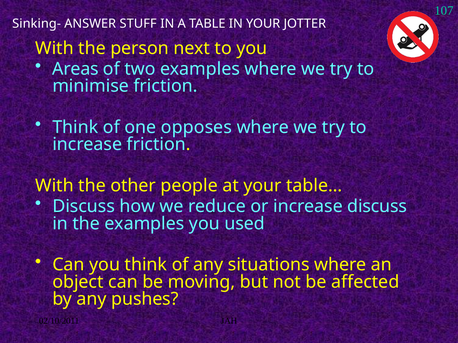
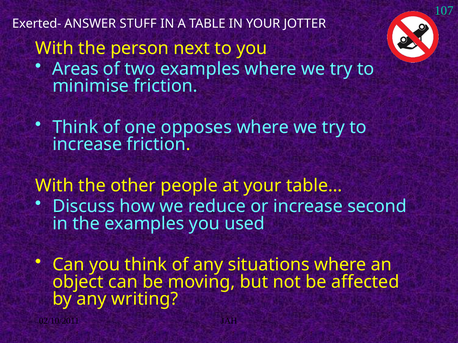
Sinking-: Sinking- -> Exerted- (37, 24)
increase discuss: discuss -> second (377, 207)
pushes: pushes -> writing (145, 299)
